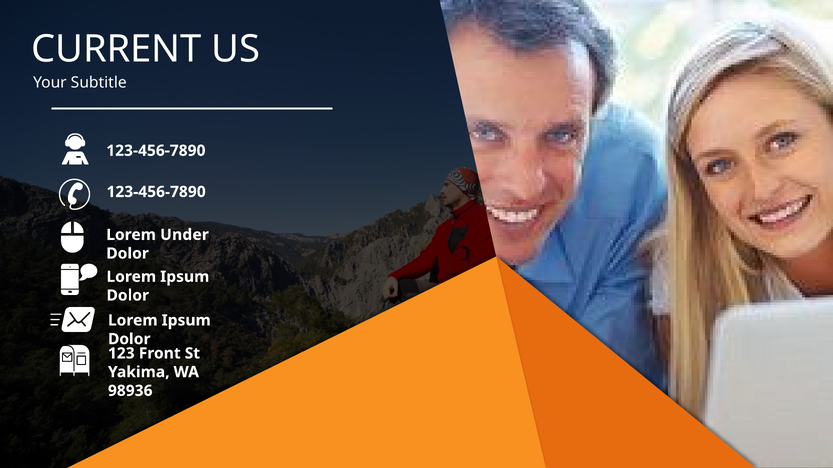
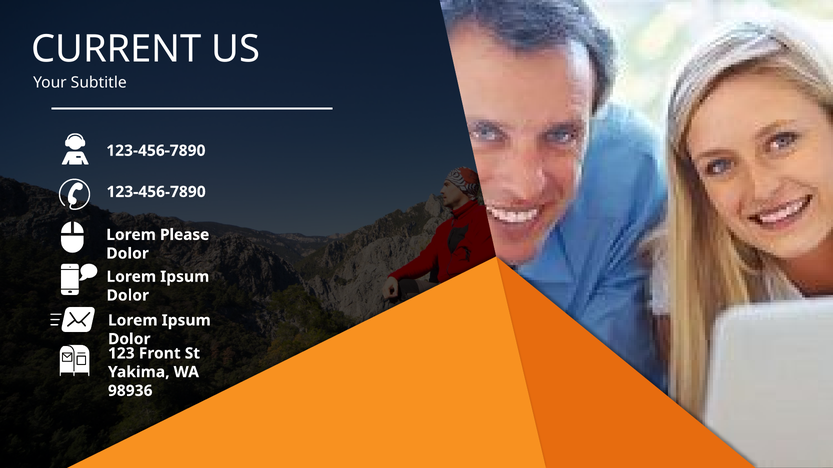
Under: Under -> Please (185, 235)
